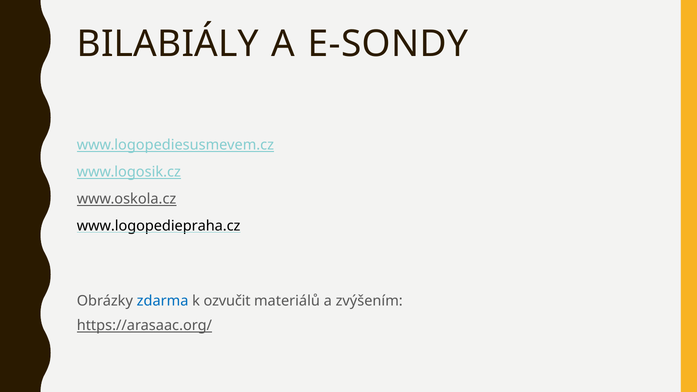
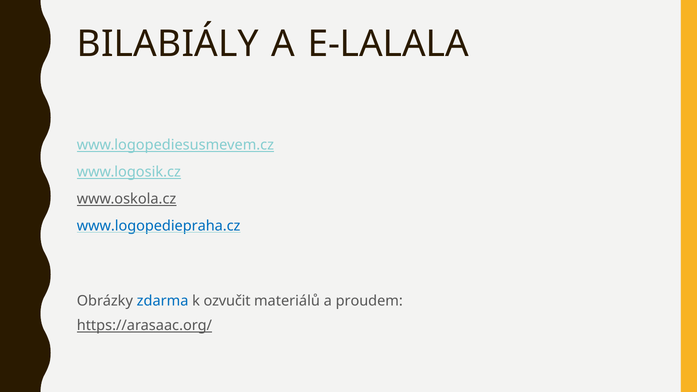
E-SONDY: E-SONDY -> E-LALALA (388, 44)
www.logopediepraha.cz colour: black -> blue (159, 226)
zvýšením: zvýšením -> proudem (369, 301)
